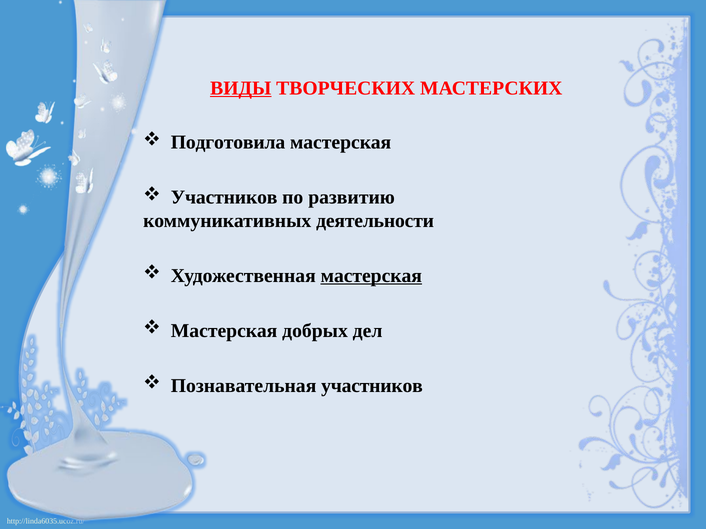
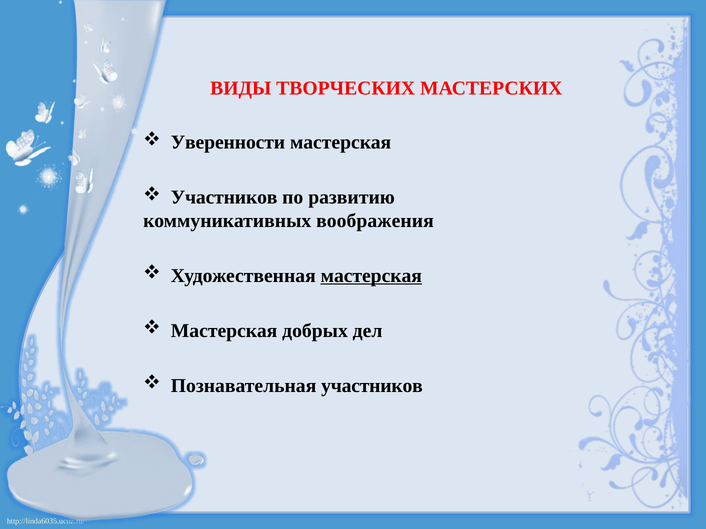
ВИДЫ underline: present -> none (241, 88)
Подготовила: Подготовила -> Уверенности (228, 142)
деятельности: деятельности -> воображения (375, 221)
